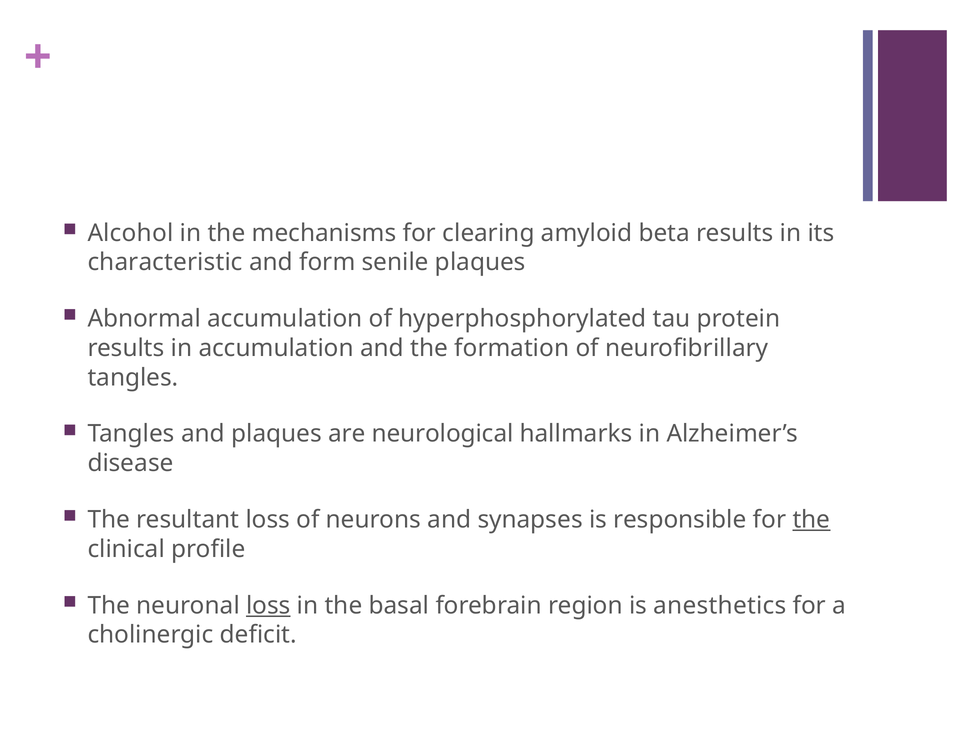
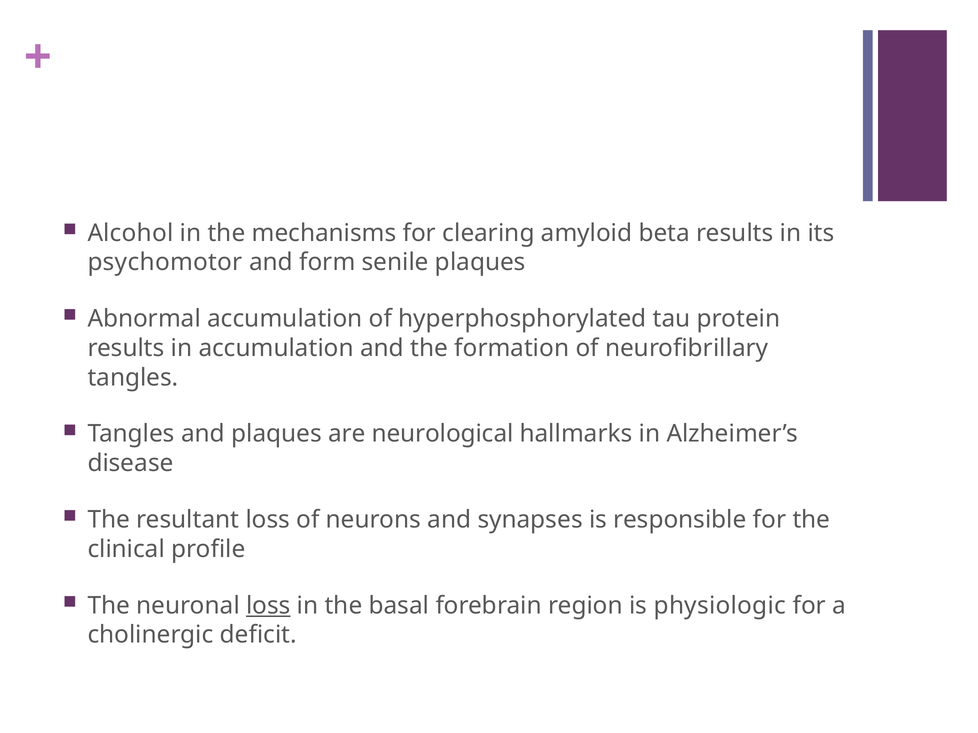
characteristic: characteristic -> psychomotor (165, 262)
the underline: present -> none (811, 520)
anesthetics: anesthetics -> physiologic (720, 606)
